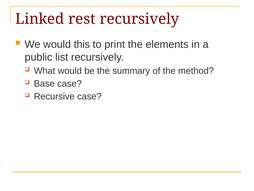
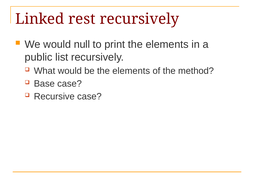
this: this -> null (82, 44)
be the summary: summary -> elements (131, 71)
